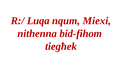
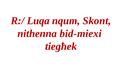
Miexi: Miexi -> Skont (97, 21)
bid-fihom: bid-fihom -> bid-miexi (81, 33)
